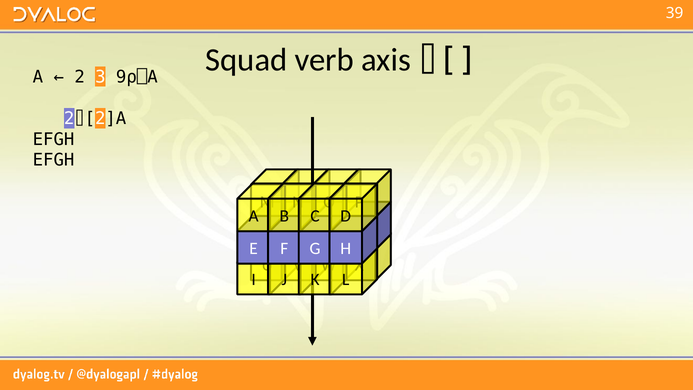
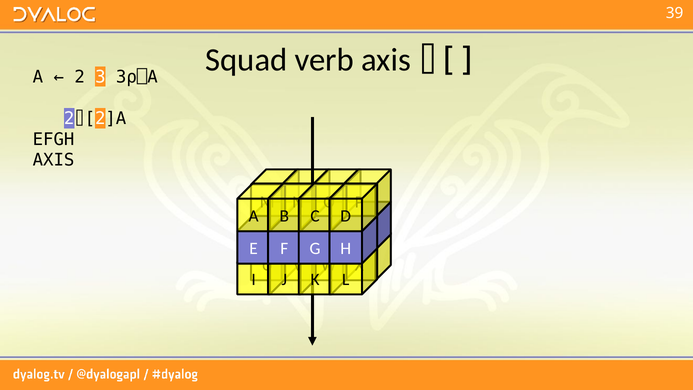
9⍴⎕A: 9⍴⎕A -> 3⍴⎕A (137, 77)
EFGH: EFGH -> AXIS (54, 160)
